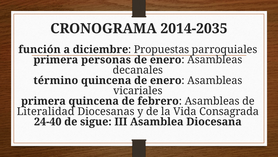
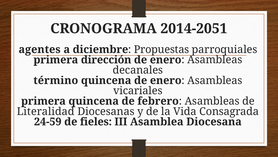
2014-2035: 2014-2035 -> 2014-2051 (194, 28)
función: función -> agentes (40, 49)
personas: personas -> dirección (106, 60)
24-40: 24-40 -> 24-59 (48, 121)
sigue: sigue -> fieles (96, 121)
